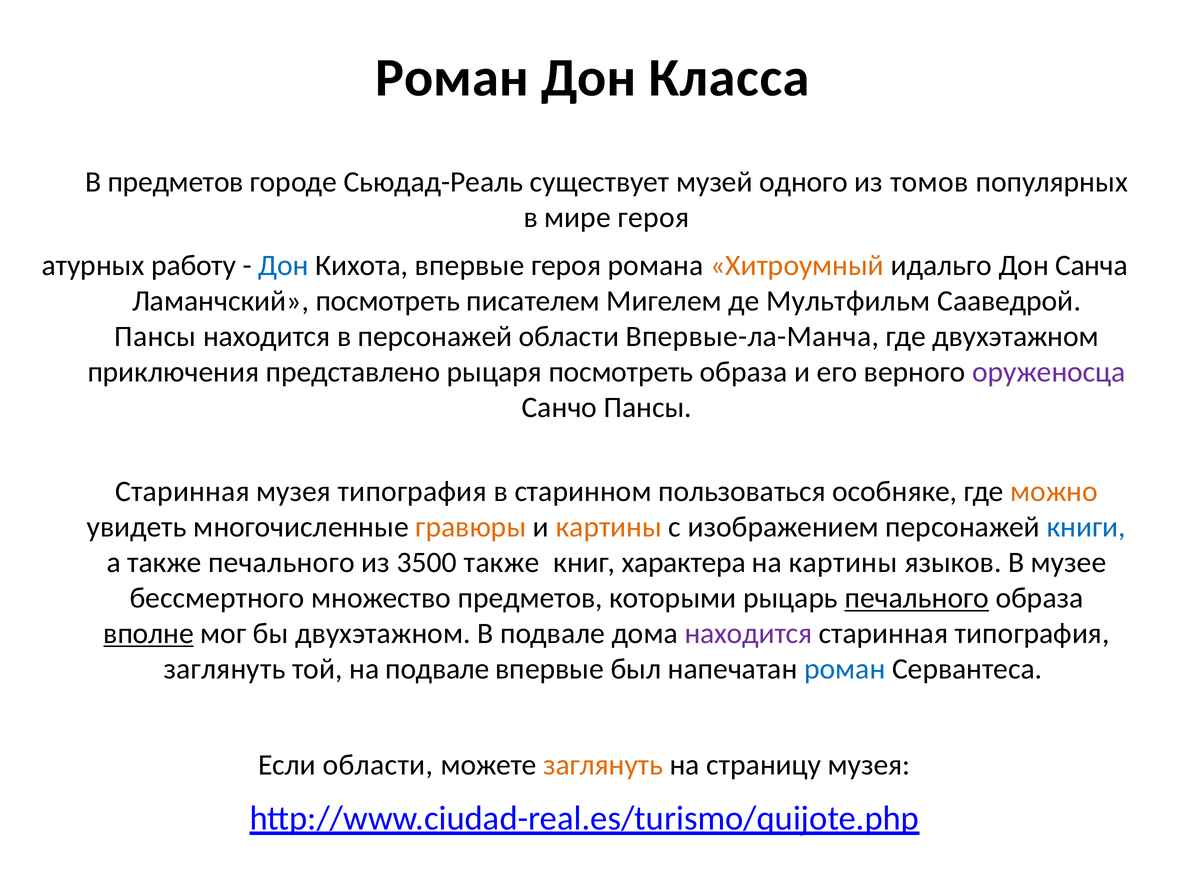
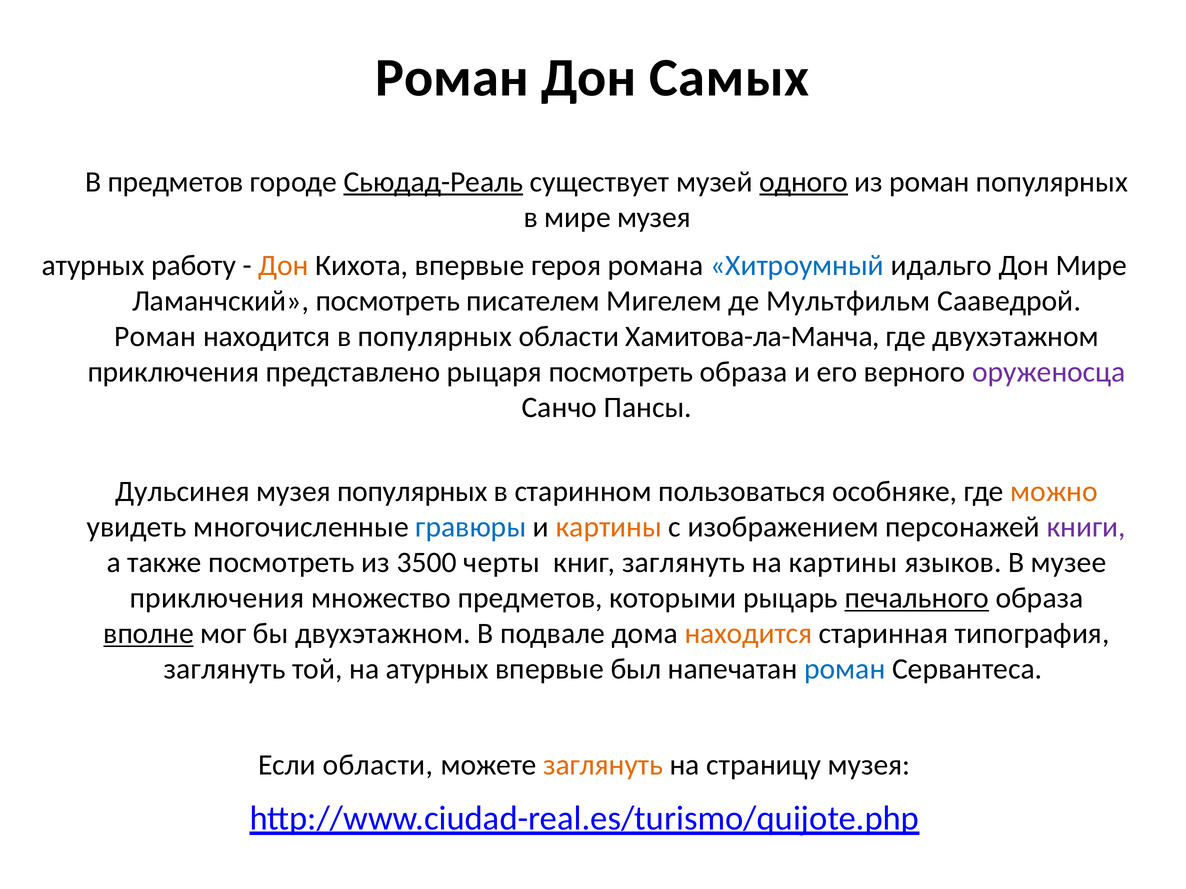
Класса: Класса -> Самых (729, 78)
Сьюдад-Реаль underline: none -> present (433, 182)
одного underline: none -> present (804, 182)
из томов: томов -> роман (929, 182)
мире героя: героя -> музея (654, 217)
Дон colour: blue -> orange (284, 266)
Хитроумный colour: orange -> blue (797, 266)
Дон Санча: Санча -> Мире (1091, 266)
Пансы: Пансы -> Роман (155, 337)
в персонажей: персонажей -> популярных (435, 337)
Впервые-ла-Манча: Впервые-ла-Манча -> Хамитова-ла-Манча (753, 337)
Старинная: Старинная -> Дульсинея (183, 492)
музея типография: типография -> популярных (412, 492)
гравюры colour: orange -> blue (471, 527)
книги colour: blue -> purple (1086, 527)
также печального: печального -> посмотреть (281, 563)
3500 также: также -> черты (502, 563)
книг характера: характера -> заглянуть (683, 563)
бессмертного: бессмертного -> приключения (217, 598)
находится colour: purple -> orange (748, 634)
на подвале: подвале -> атурных (437, 669)
